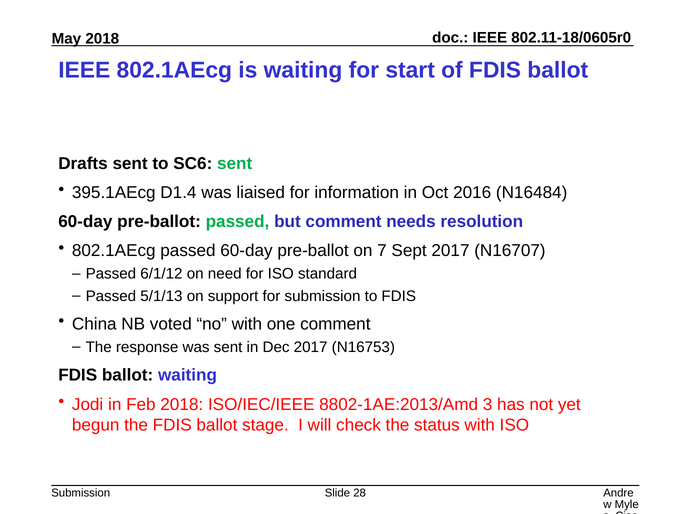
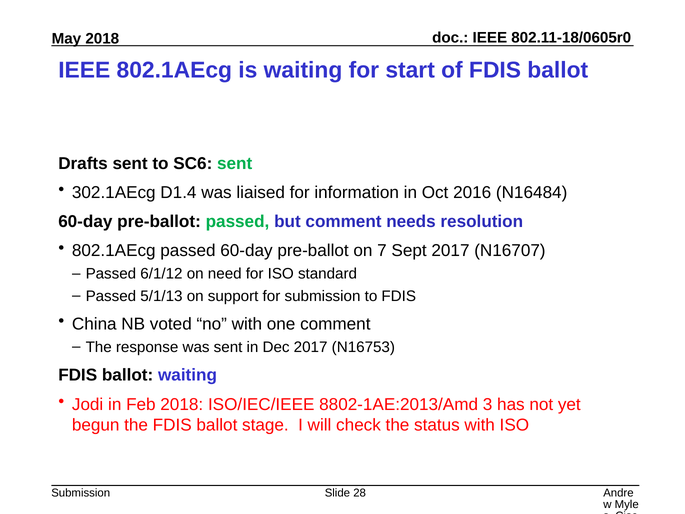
395.1AEcg: 395.1AEcg -> 302.1AEcg (114, 192)
